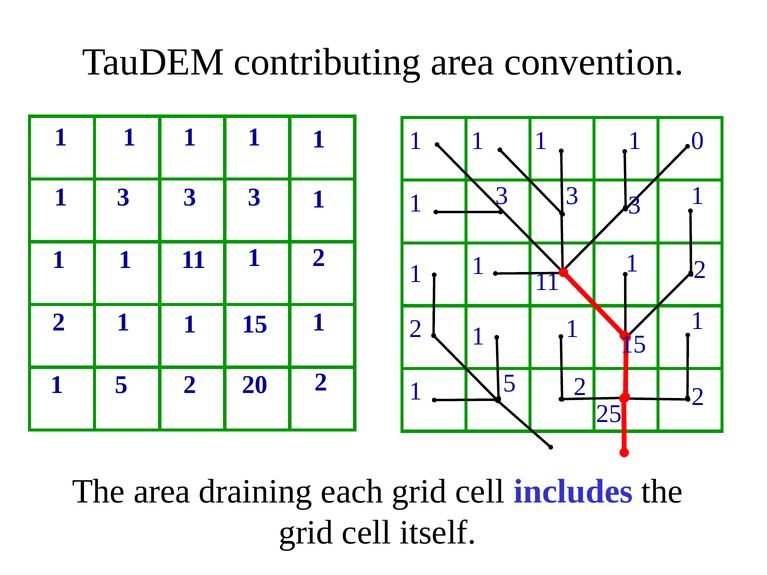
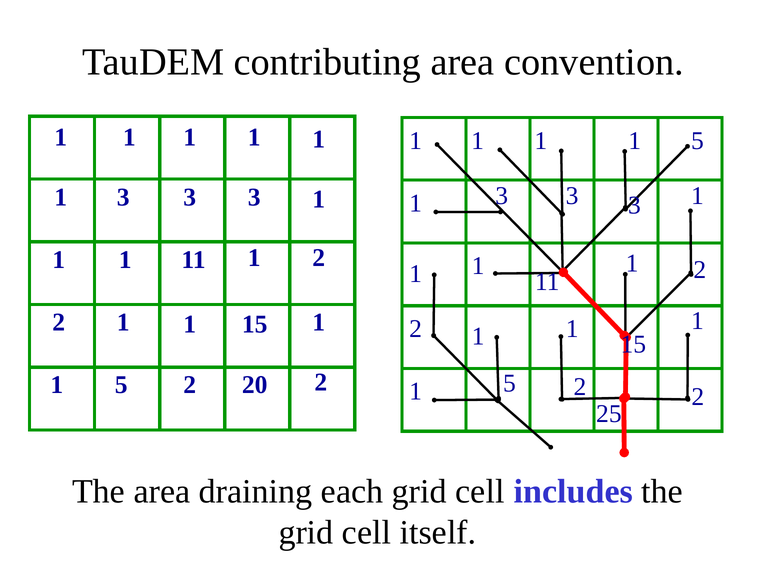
1 1 0: 0 -> 5 (697, 141)
